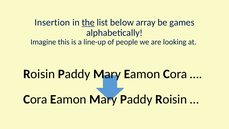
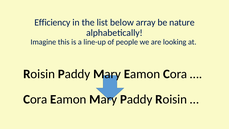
Insertion: Insertion -> Efficiency (52, 22)
the underline: present -> none (88, 22)
games: games -> nature (182, 22)
